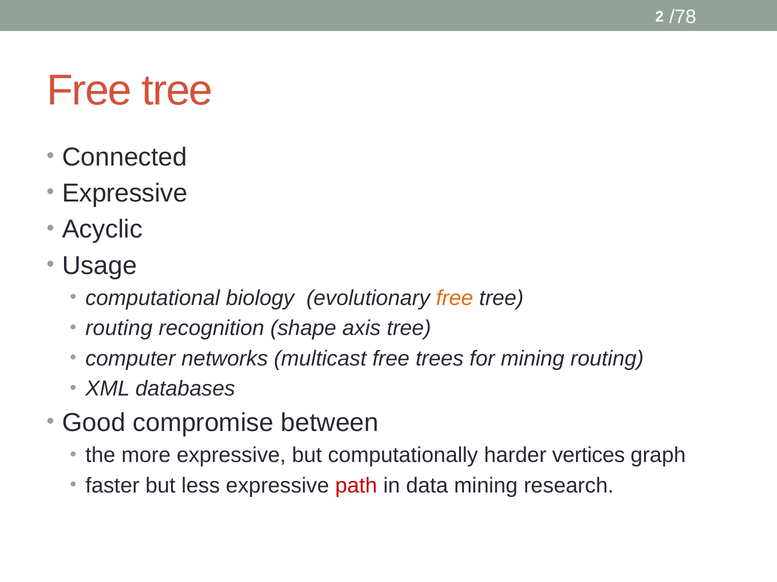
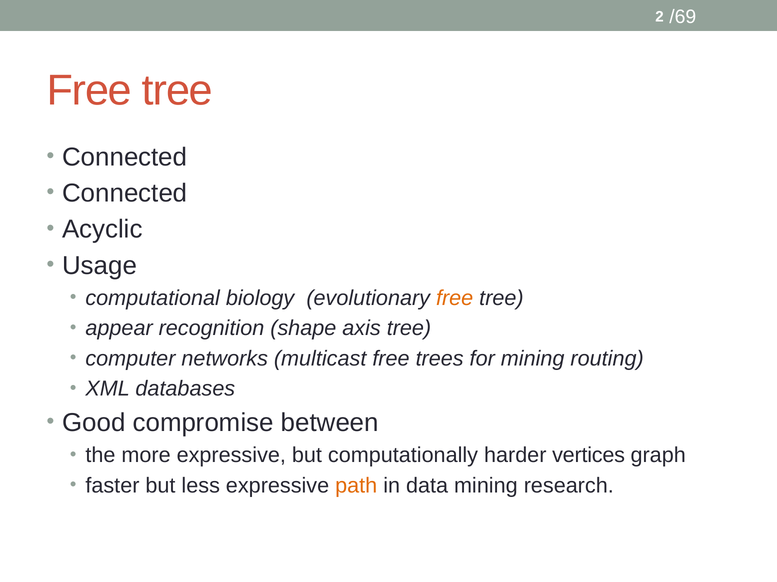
/78: /78 -> /69 (683, 17)
Expressive: Expressive -> Connected (125, 193)
routing: routing -> appear (119, 329)
path colour: red -> orange (356, 486)
